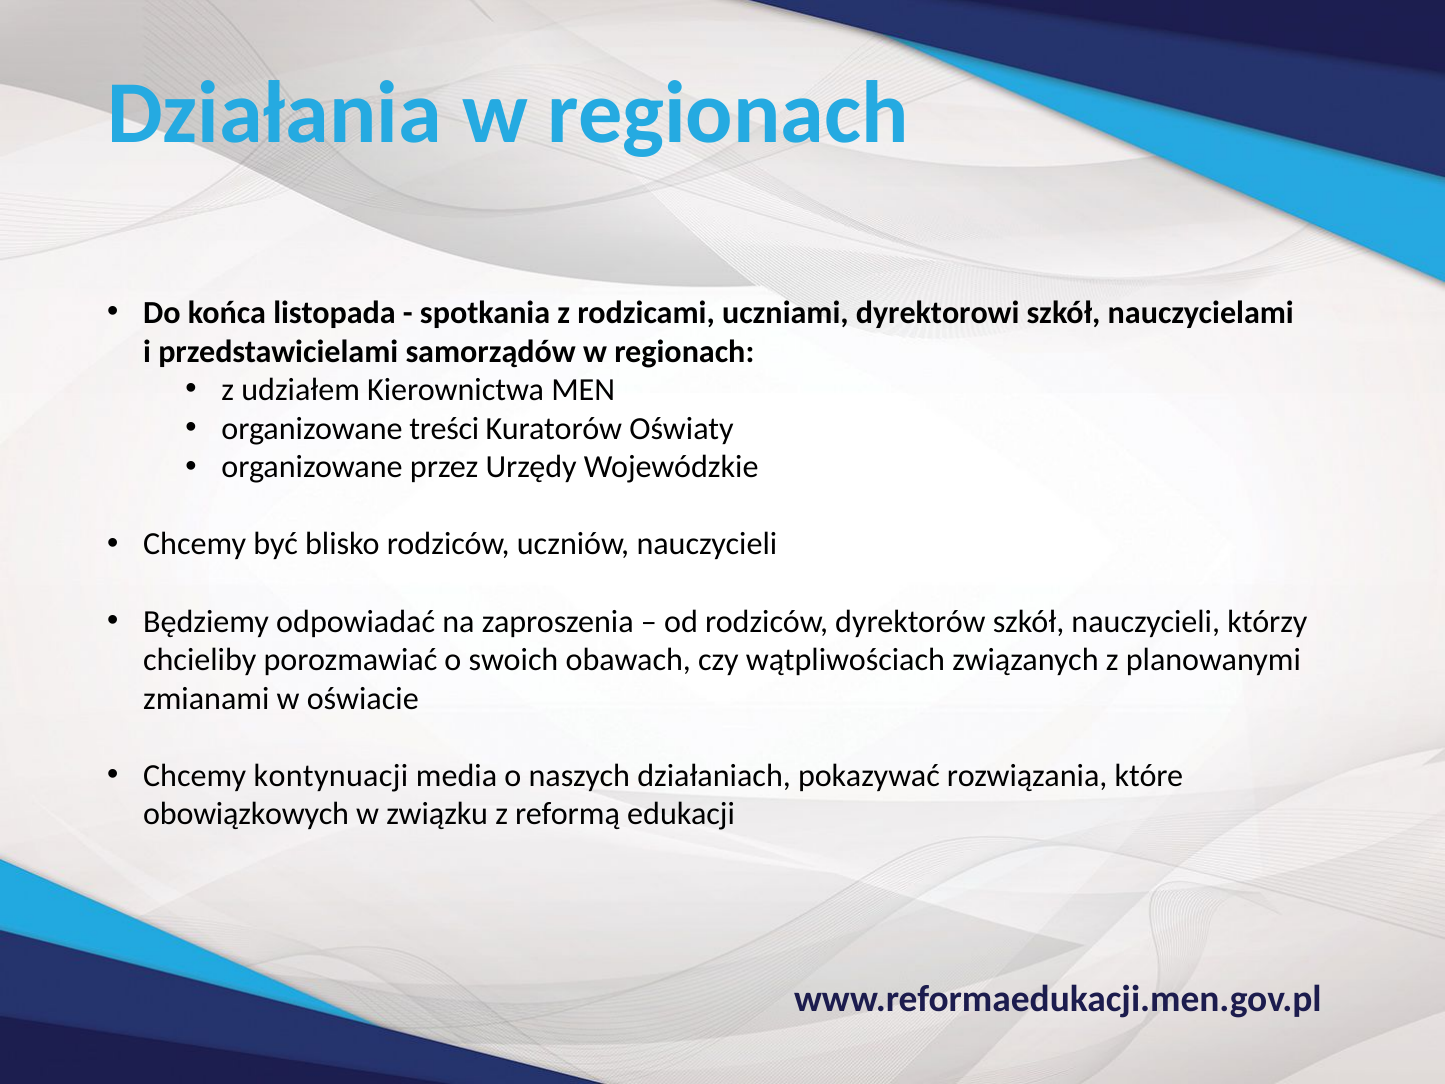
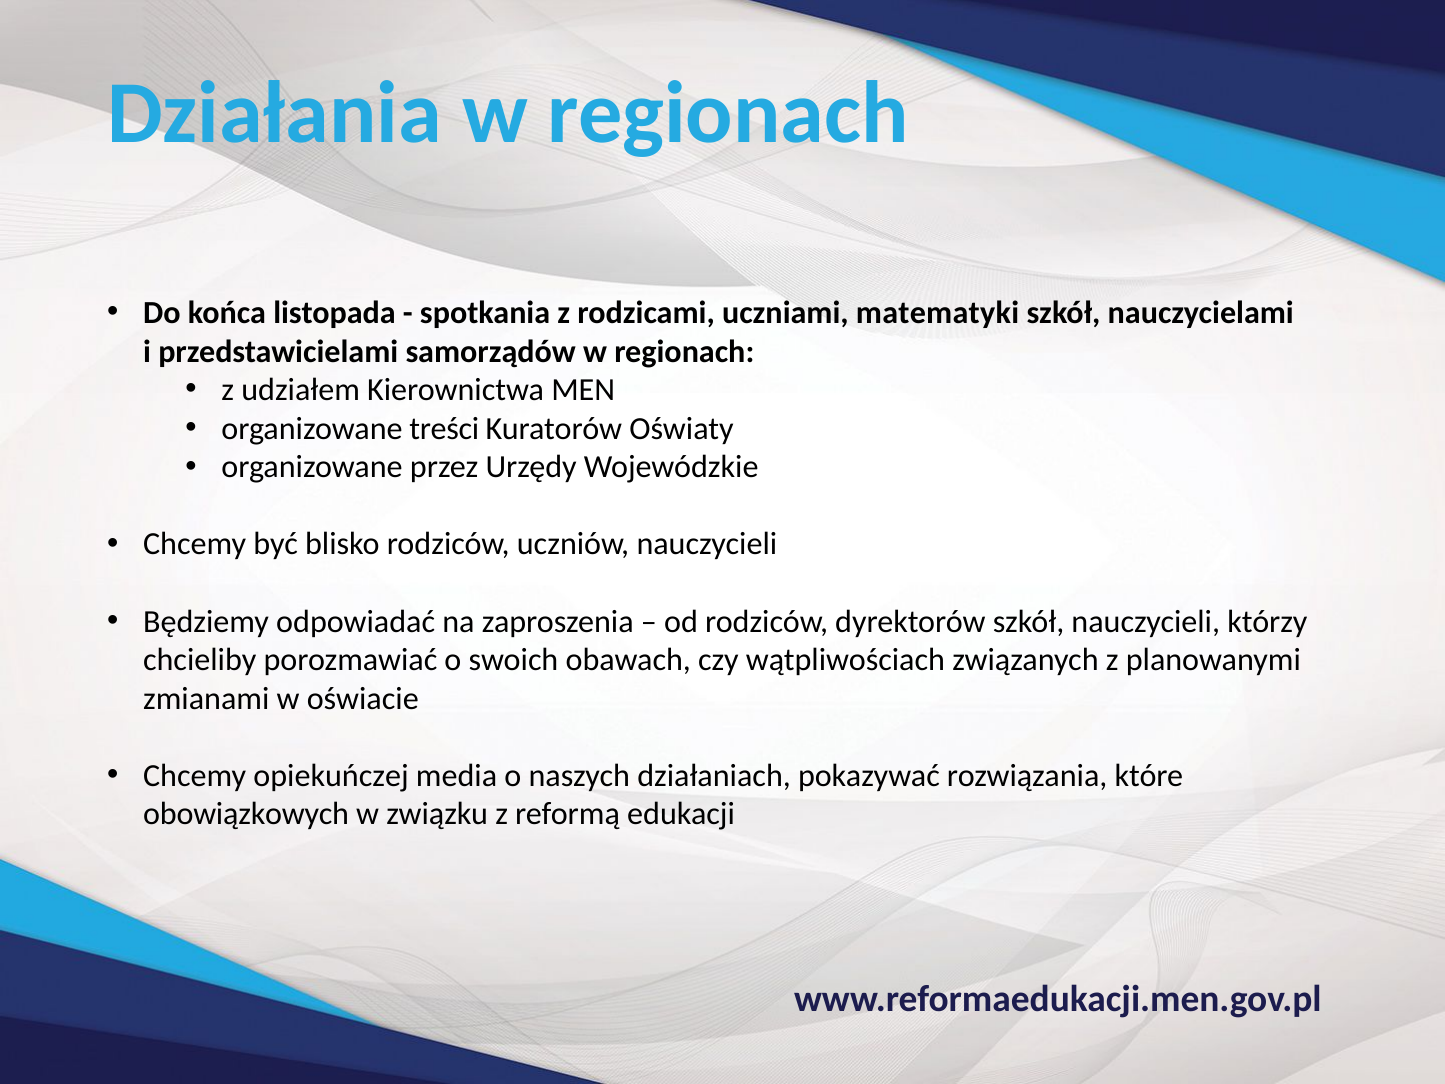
dyrektorowi: dyrektorowi -> matematyki (938, 313)
kontynuacji: kontynuacji -> opiekuńczej (331, 775)
